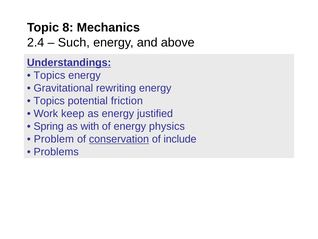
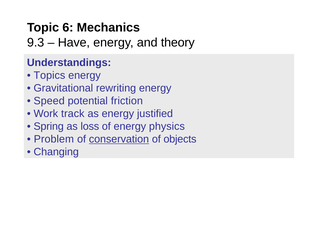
8: 8 -> 6 (68, 28)
2.4: 2.4 -> 9.3 (36, 42)
Such: Such -> Have (74, 42)
above: above -> theory (178, 42)
Understandings underline: present -> none (69, 63)
Topics: Topics -> Speed (49, 101)
keep: keep -> track (73, 113)
with: with -> loss (90, 126)
include: include -> objects (180, 139)
Problems: Problems -> Changing (56, 152)
